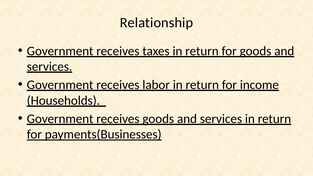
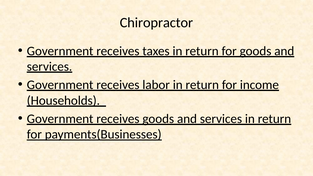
Relationship: Relationship -> Chiropractor (156, 23)
